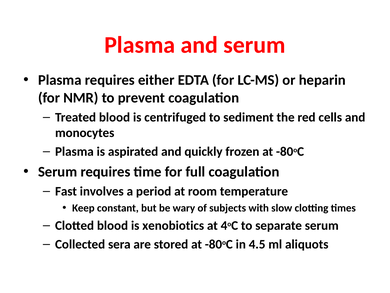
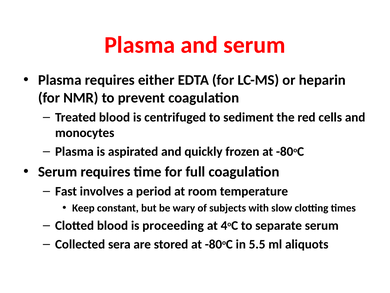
xenobiotics: xenobiotics -> proceeding (173, 225)
4.5: 4.5 -> 5.5 (257, 244)
